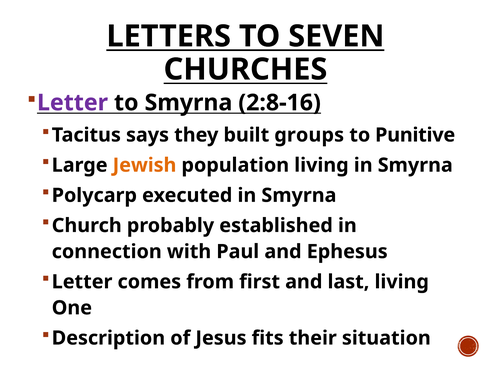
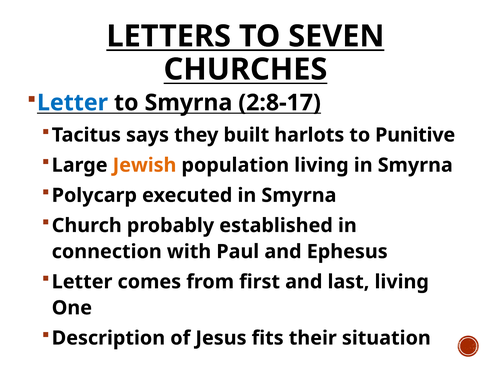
Letter colour: purple -> blue (73, 103)
2:8-16: 2:8-16 -> 2:8-17 (280, 103)
groups: groups -> harlots (309, 135)
